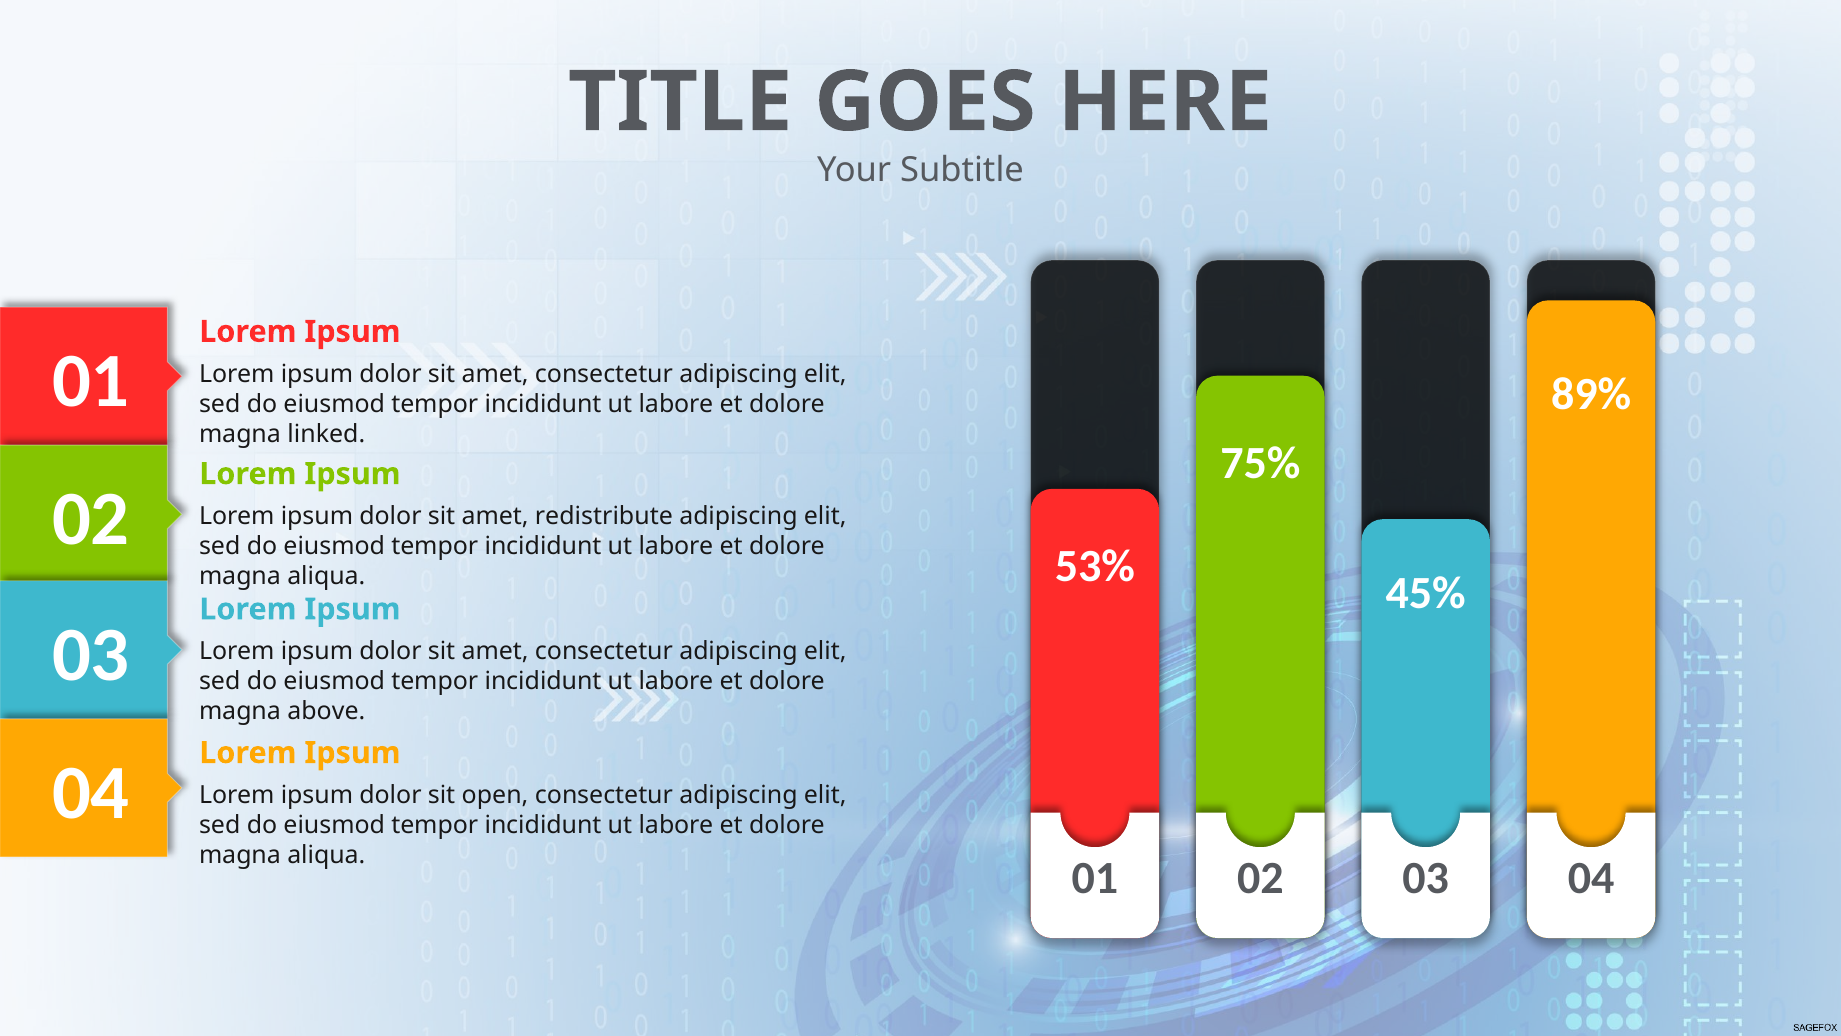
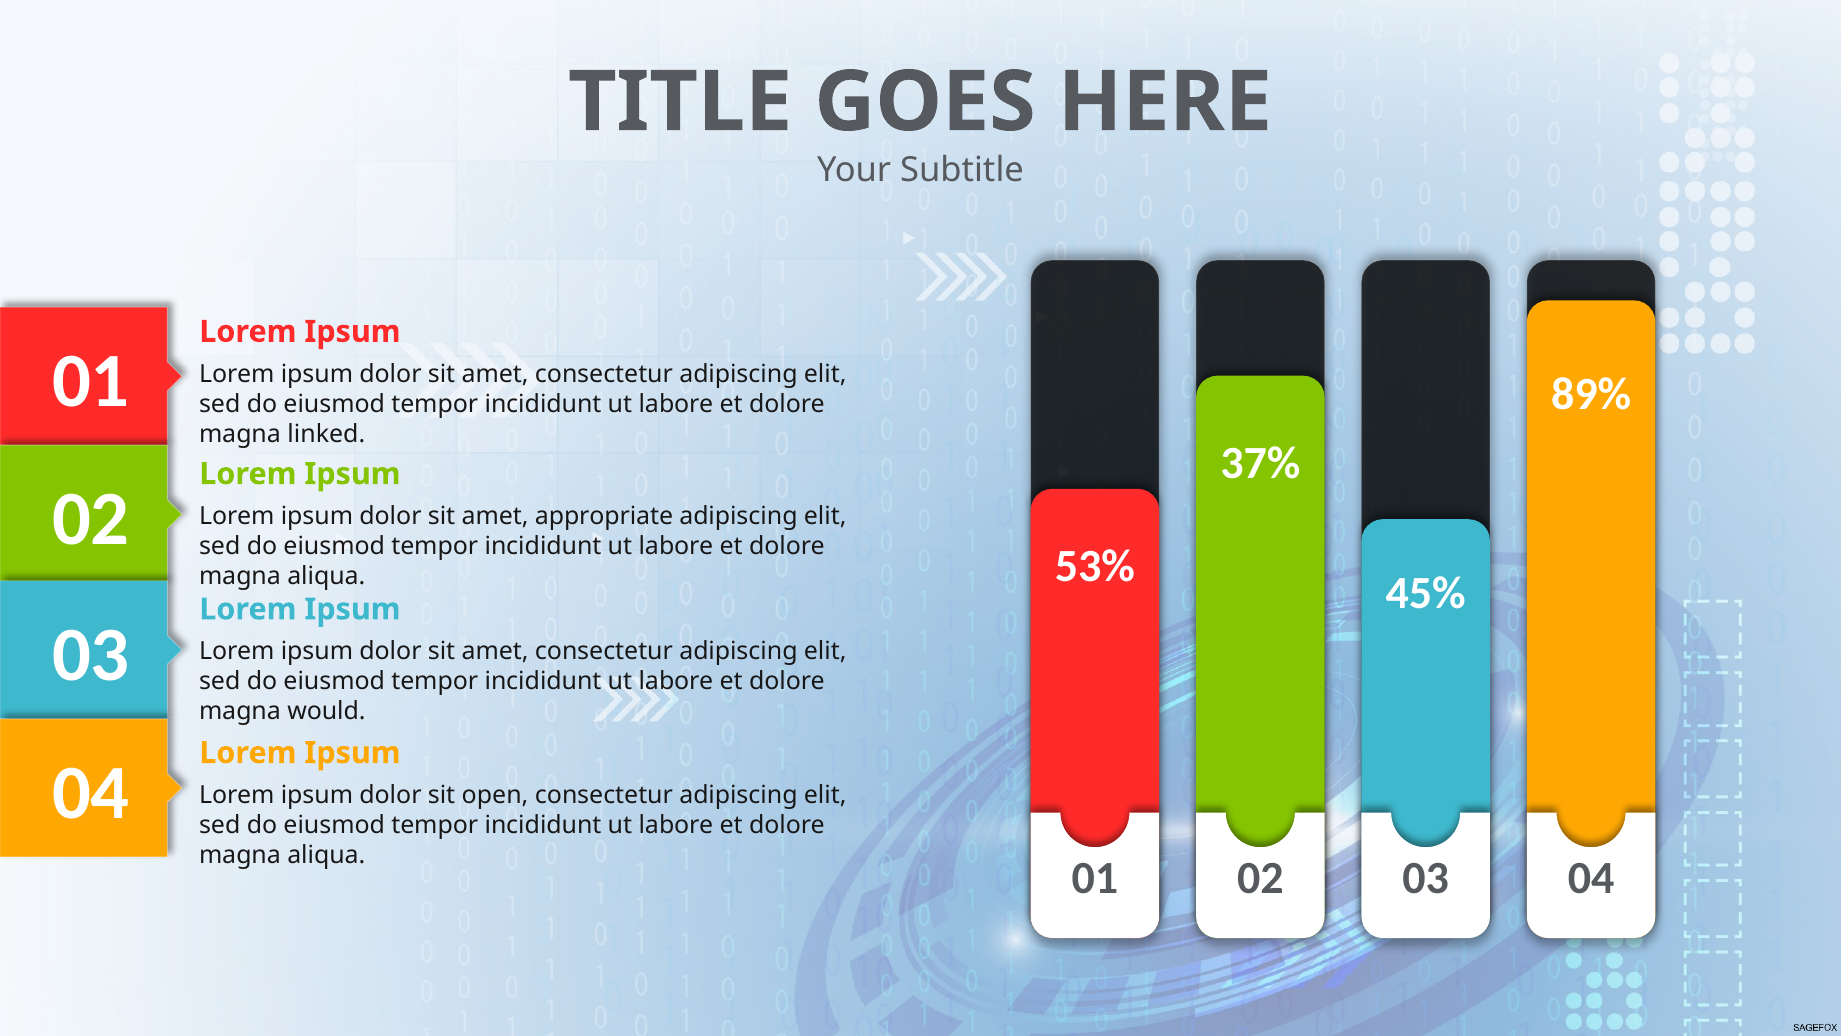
75%: 75% -> 37% (1260, 463)
redistribute: redistribute -> appropriate (604, 516)
above: above -> would (326, 711)
